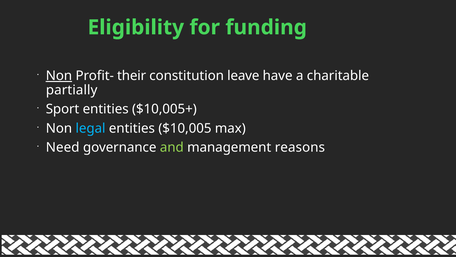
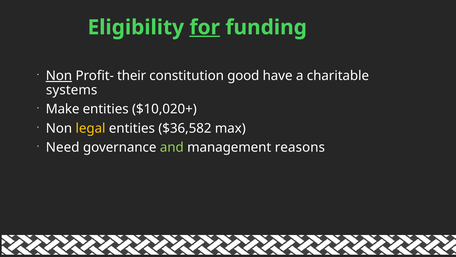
for underline: none -> present (205, 27)
leave: leave -> good (243, 76)
partially: partially -> systems (72, 90)
Sport: Sport -> Make (63, 109)
$10,005+: $10,005+ -> $10,020+ (164, 109)
legal colour: light blue -> yellow (91, 128)
$10,005: $10,005 -> $36,582 (185, 128)
